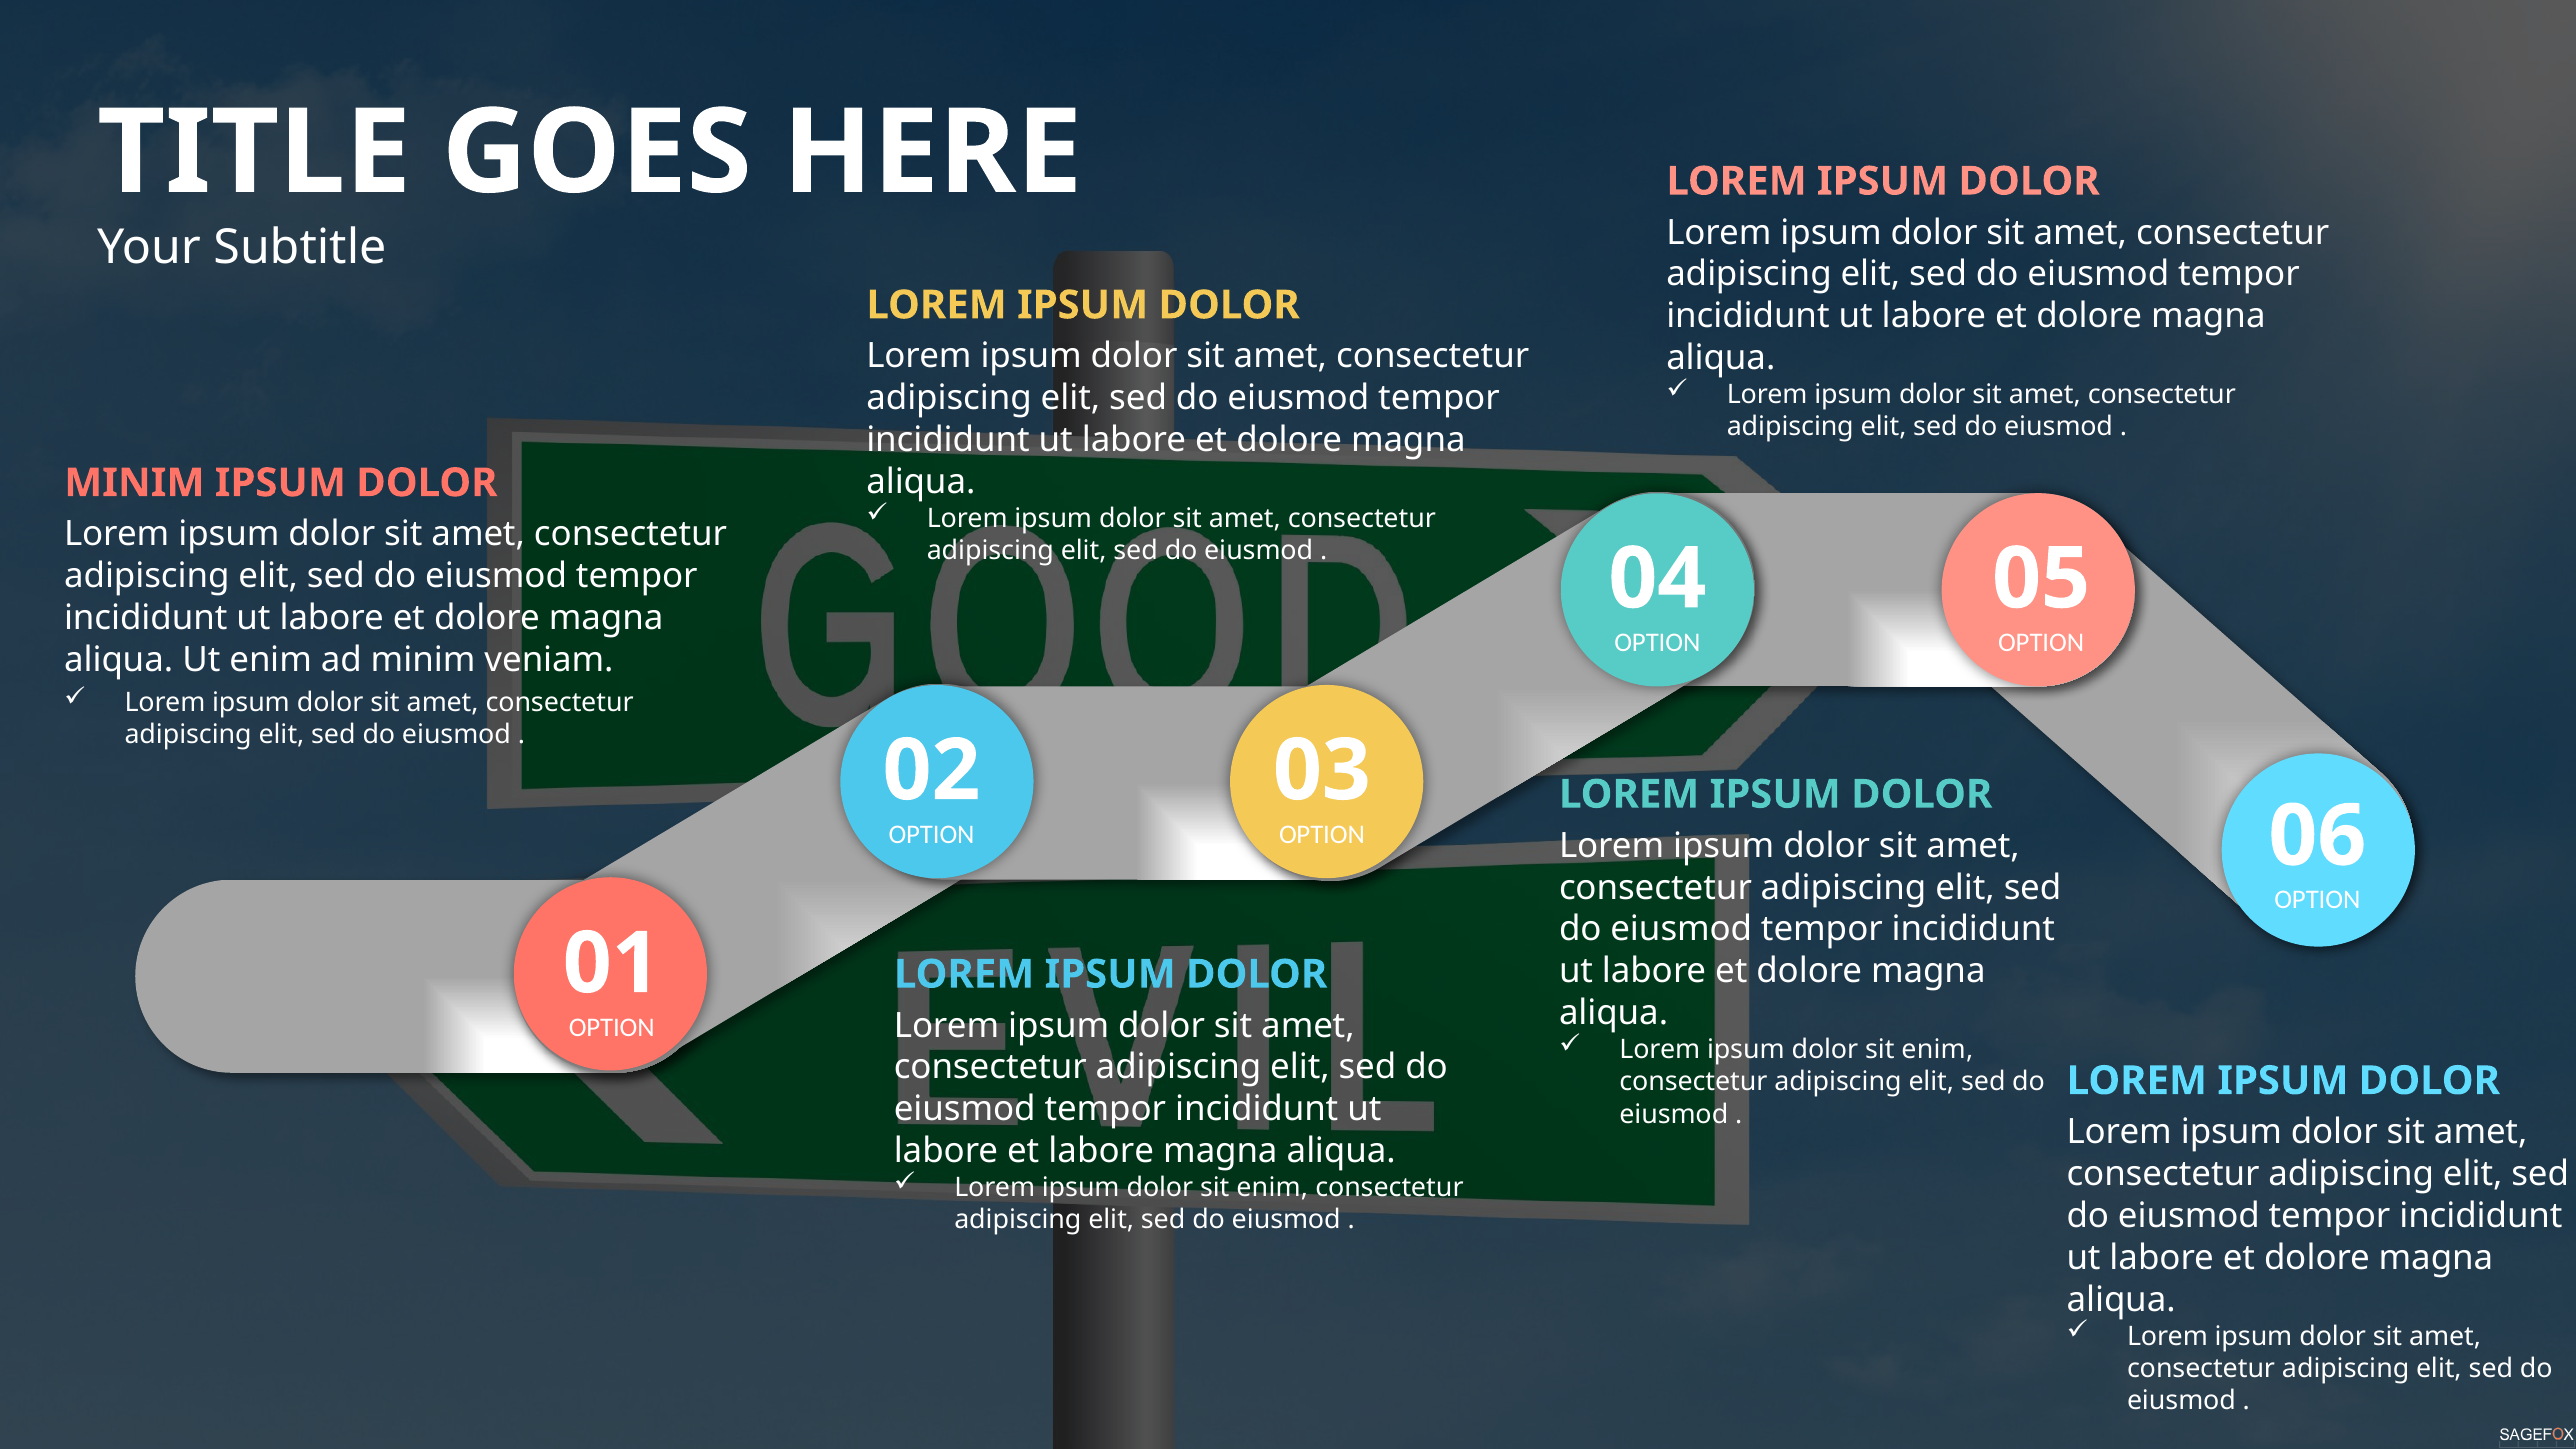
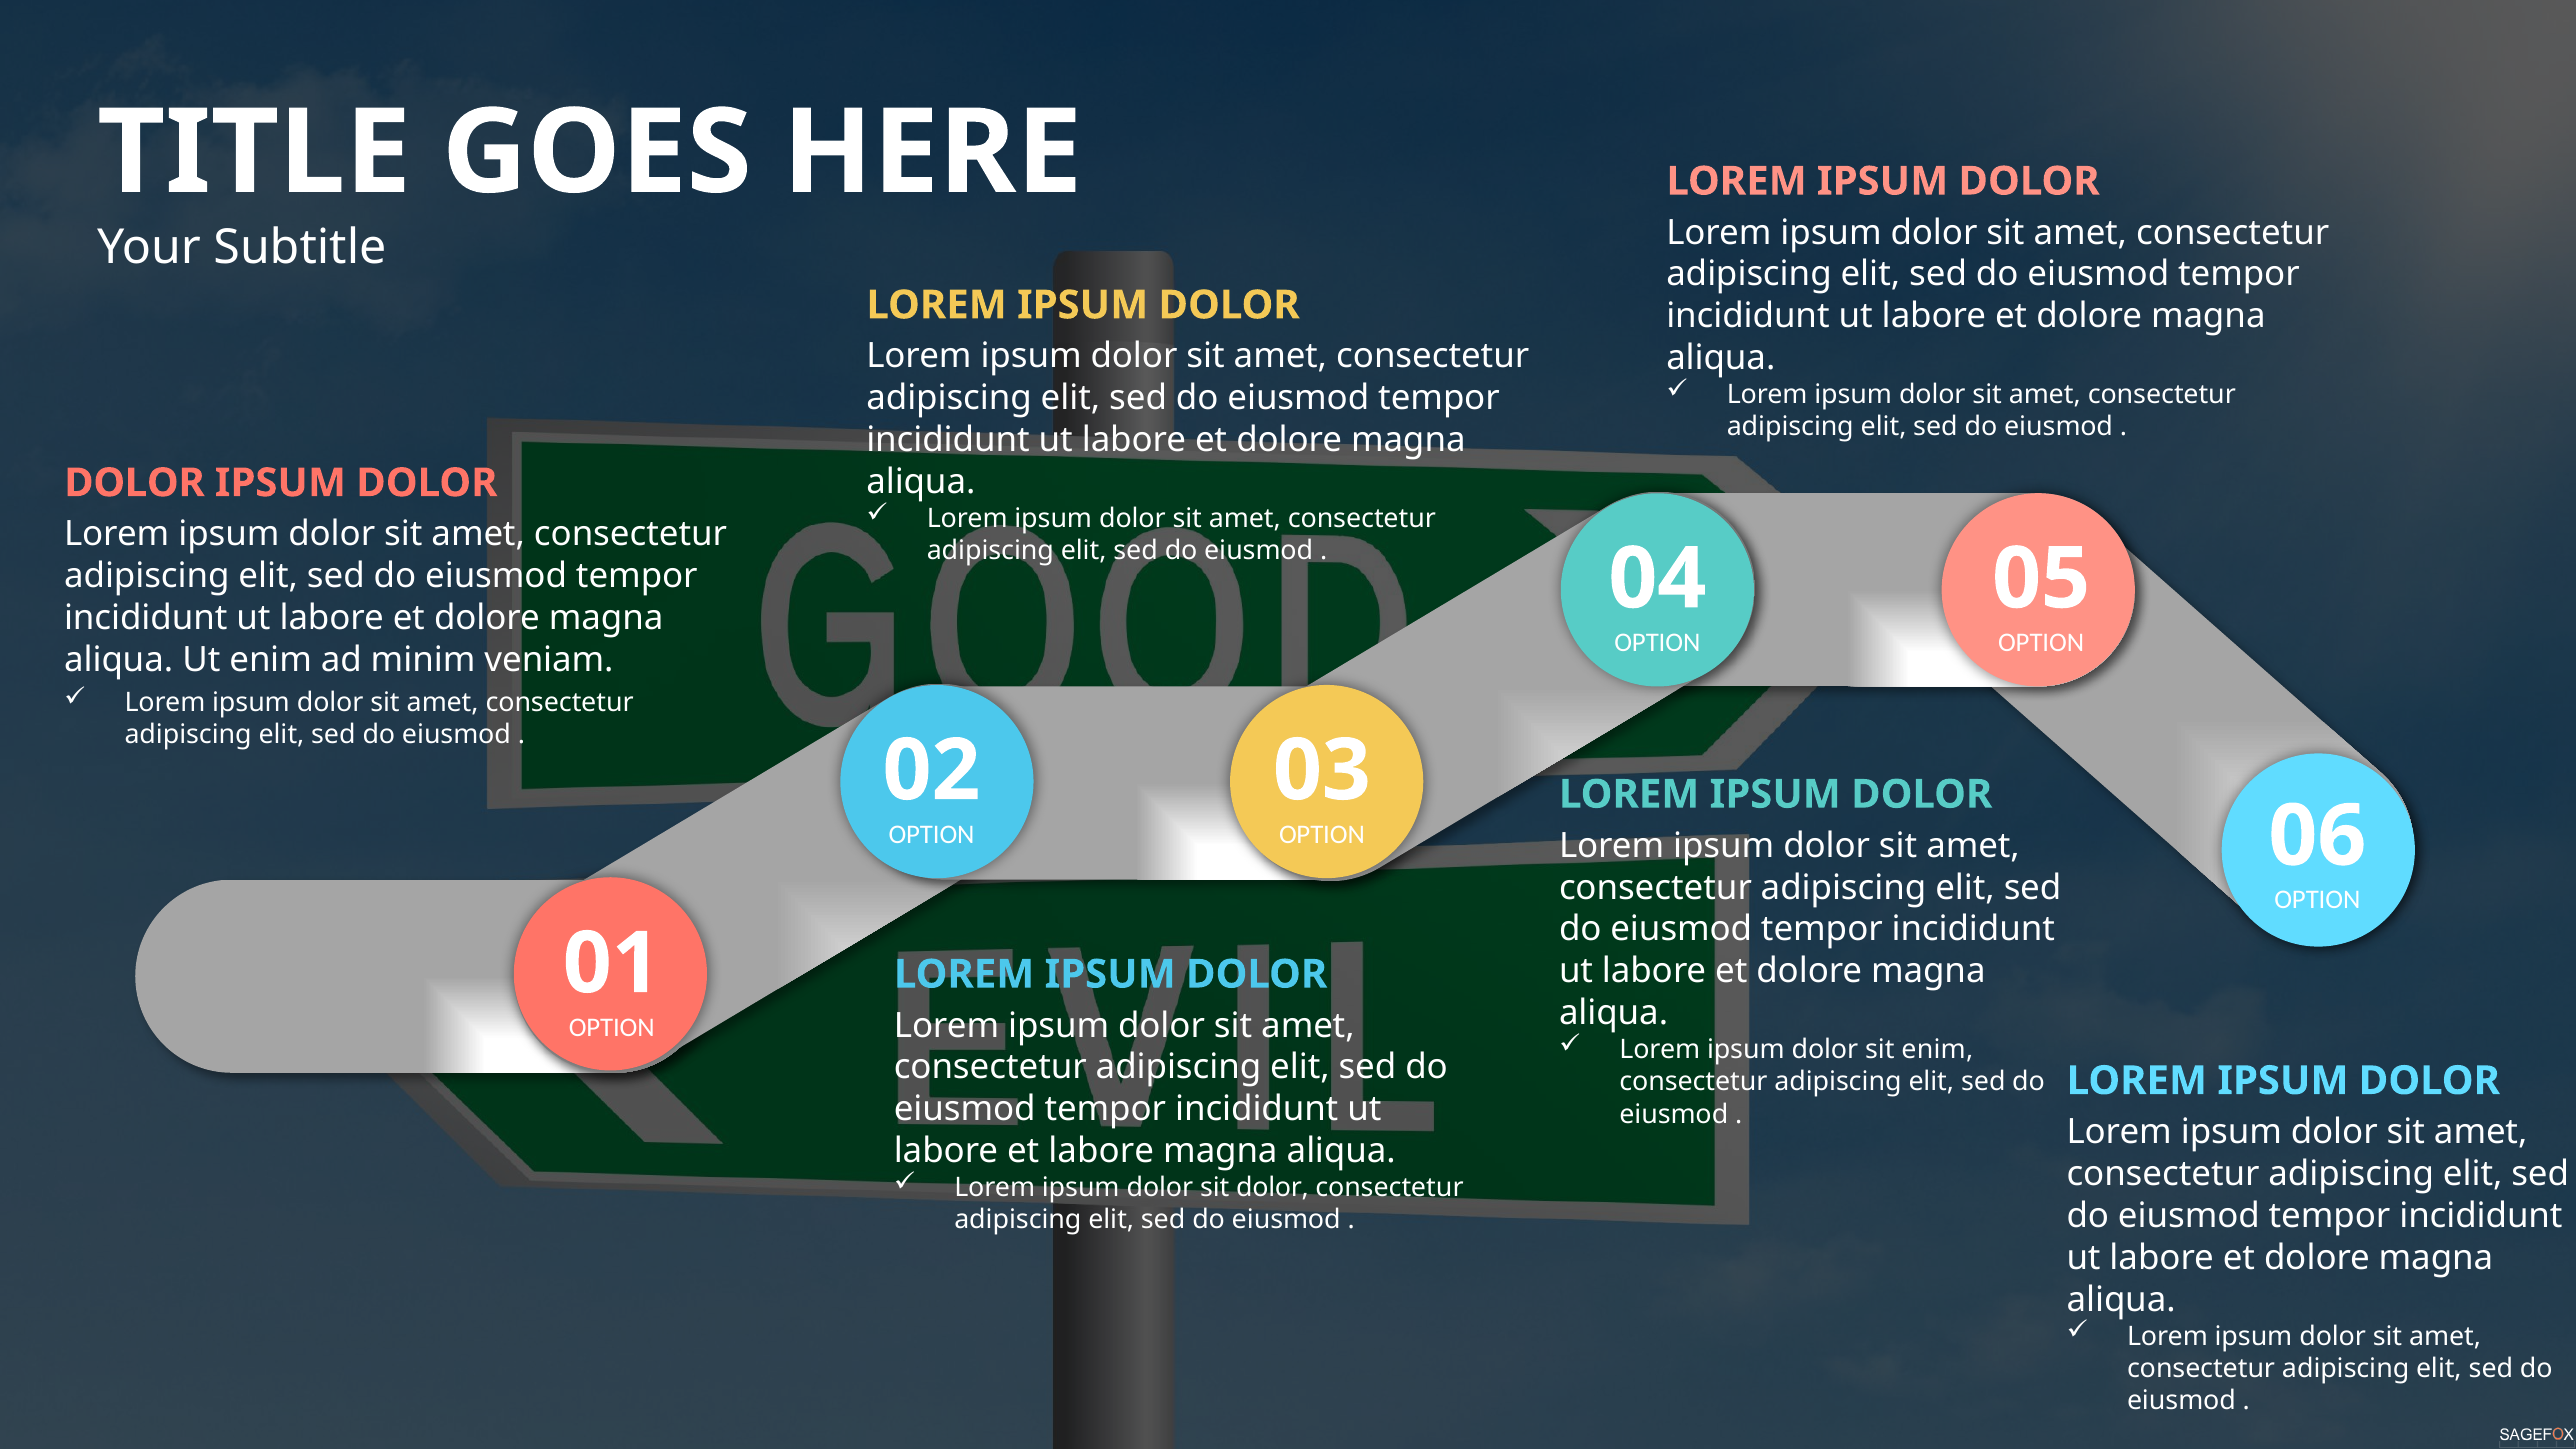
MINIM: MINIM -> DOLOR (135, 483)
enim: enim -> dolor (1273, 1188)
